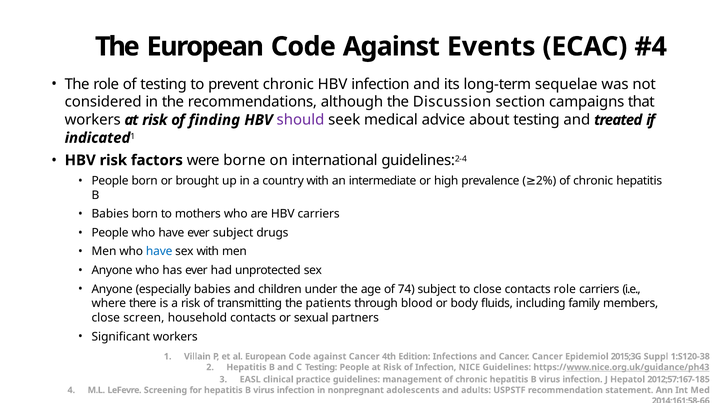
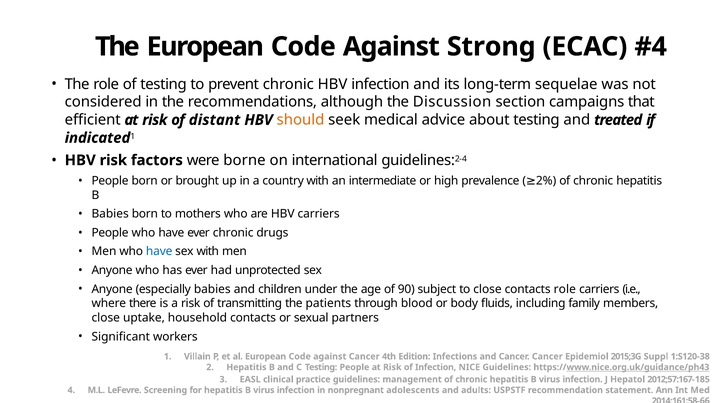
Events: Events -> Strong (491, 47)
workers: workers -> efficient (93, 120)
finding: finding -> distant (214, 120)
should colour: purple -> orange (300, 120)
ever subject: subject -> chronic (233, 233)
74: 74 -> 90 (406, 289)
screen: screen -> uptake (144, 318)
